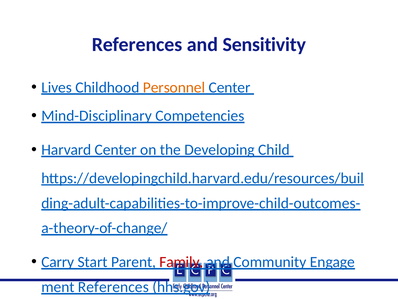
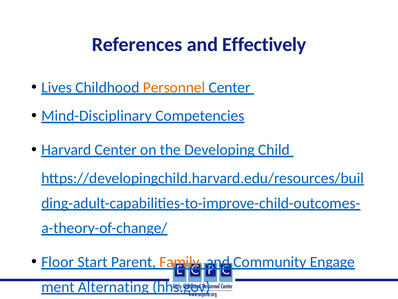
Sensitivity: Sensitivity -> Effectively (264, 45)
Carry: Carry -> Floor (58, 262)
Family colour: red -> orange (181, 262)
References: References -> Alternating (113, 286)
